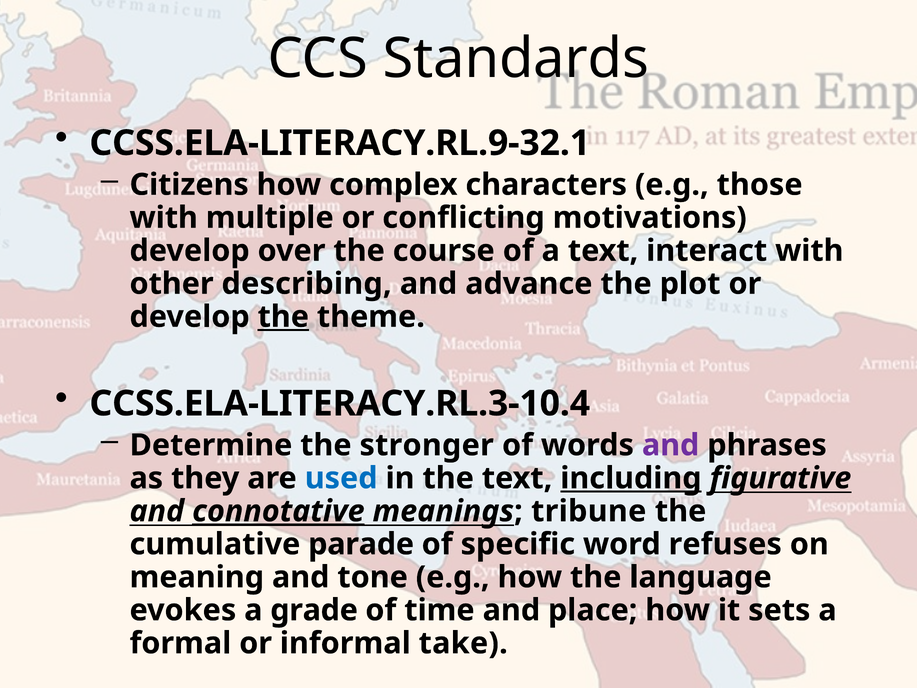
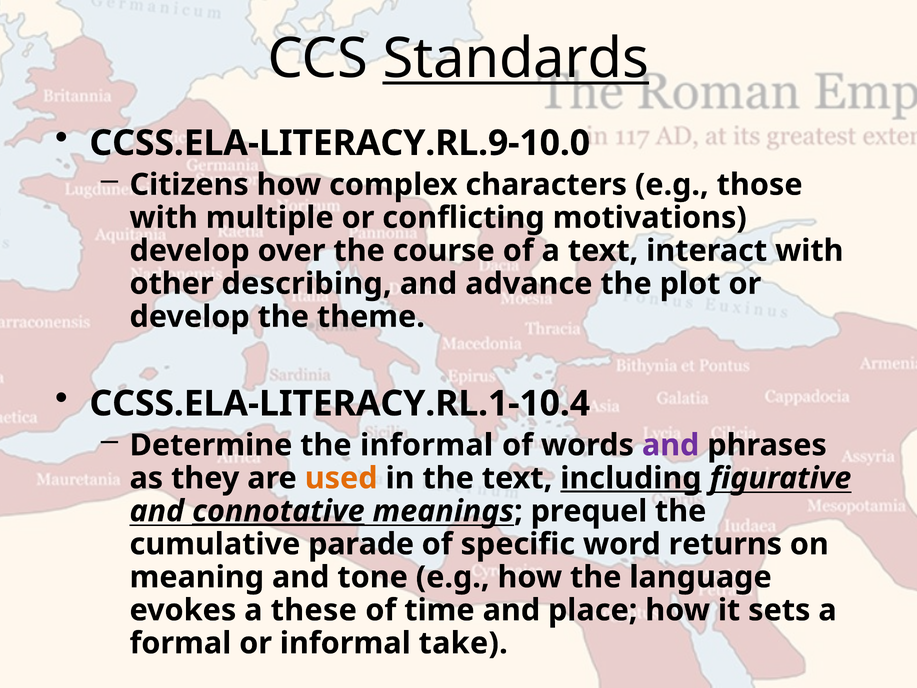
Standards underline: none -> present (516, 59)
CCSS.ELA-LITERACY.RL.9-32.1: CCSS.ELA-LITERACY.RL.9-32.1 -> CCSS.ELA-LITERACY.RL.9-10.0 (340, 143)
the underline: present -> none (283, 317)
CCSS.ELA-LITERACY.RL.3-10.4: CCSS.ELA-LITERACY.RL.3-10.4 -> CCSS.ELA-LITERACY.RL.1-10.4 (340, 403)
the stronger: stronger -> informal (427, 445)
used colour: blue -> orange (341, 478)
tribune: tribune -> prequel (589, 511)
refuses: refuses -> returns (725, 544)
grade: grade -> these (314, 610)
